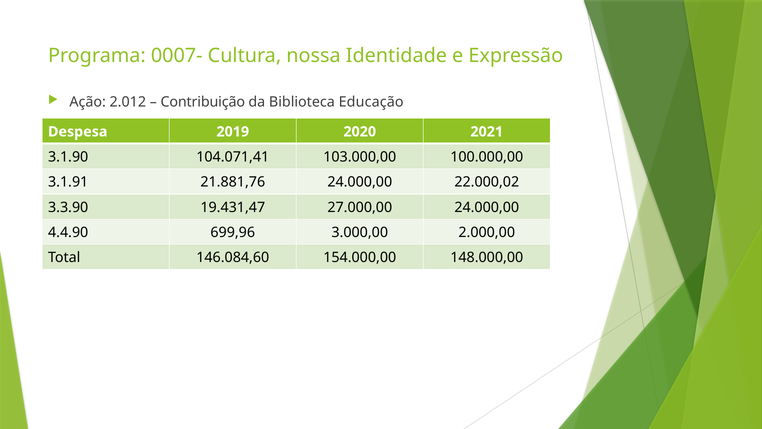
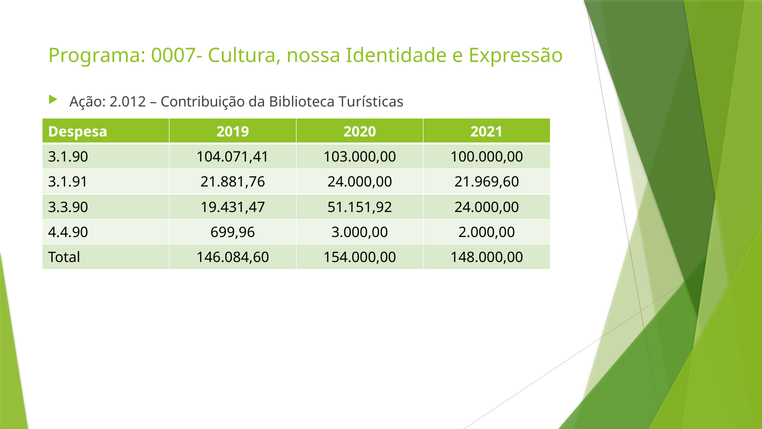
Educação: Educação -> Turísticas (371, 102)
22.000,02: 22.000,02 -> 21.969,60 (487, 182)
27.000,00: 27.000,00 -> 51.151,92 (360, 207)
